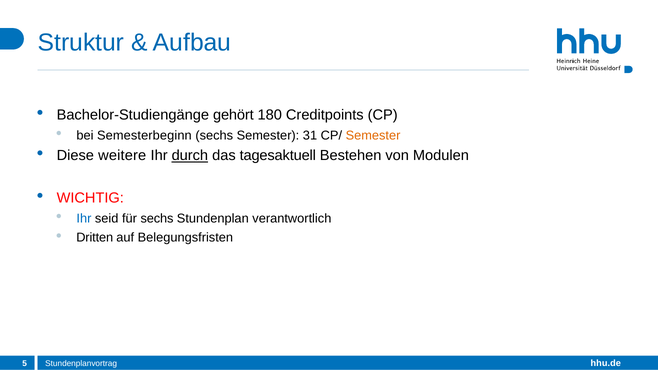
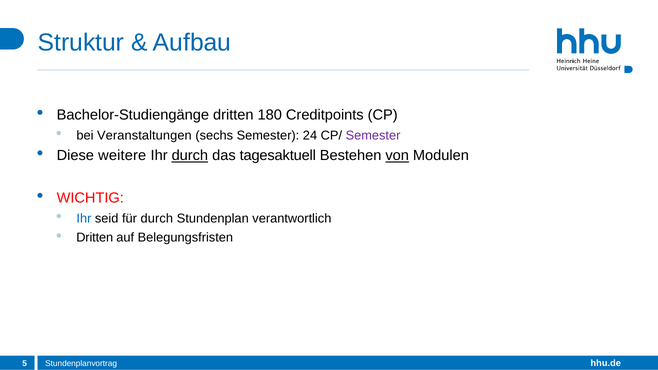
Bachelor-Studiengänge gehört: gehört -> dritten (233, 115)
Semesterbeginn: Semesterbeginn -> Veranstaltungen (144, 136)
31: 31 -> 24 (310, 136)
Semester colour: orange -> purple (373, 136)
von underline: none -> present (397, 156)
für sechs: sechs -> durch (157, 219)
